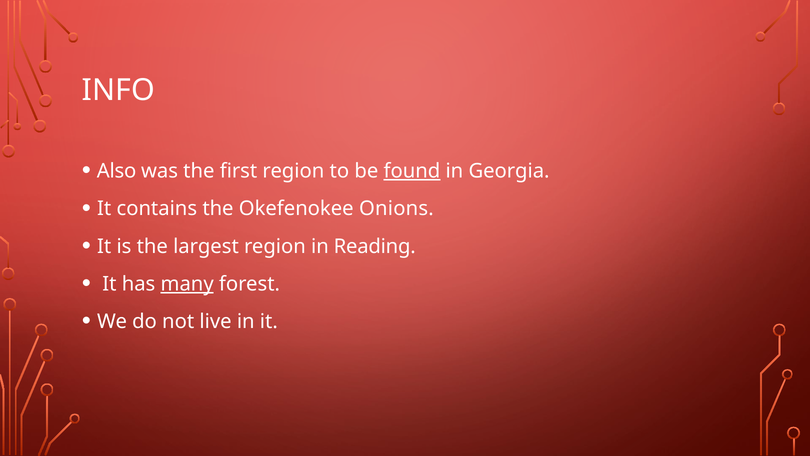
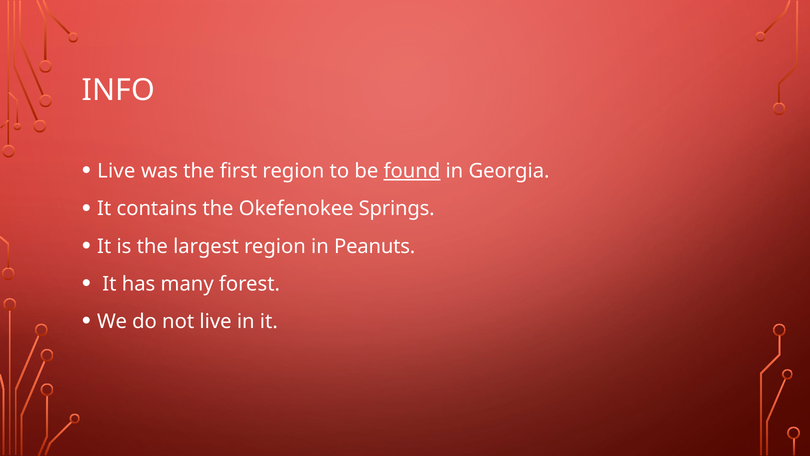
Also: Also -> Live (116, 171)
Onions: Onions -> Springs (397, 209)
Reading: Reading -> Peanuts (375, 246)
many underline: present -> none (187, 284)
